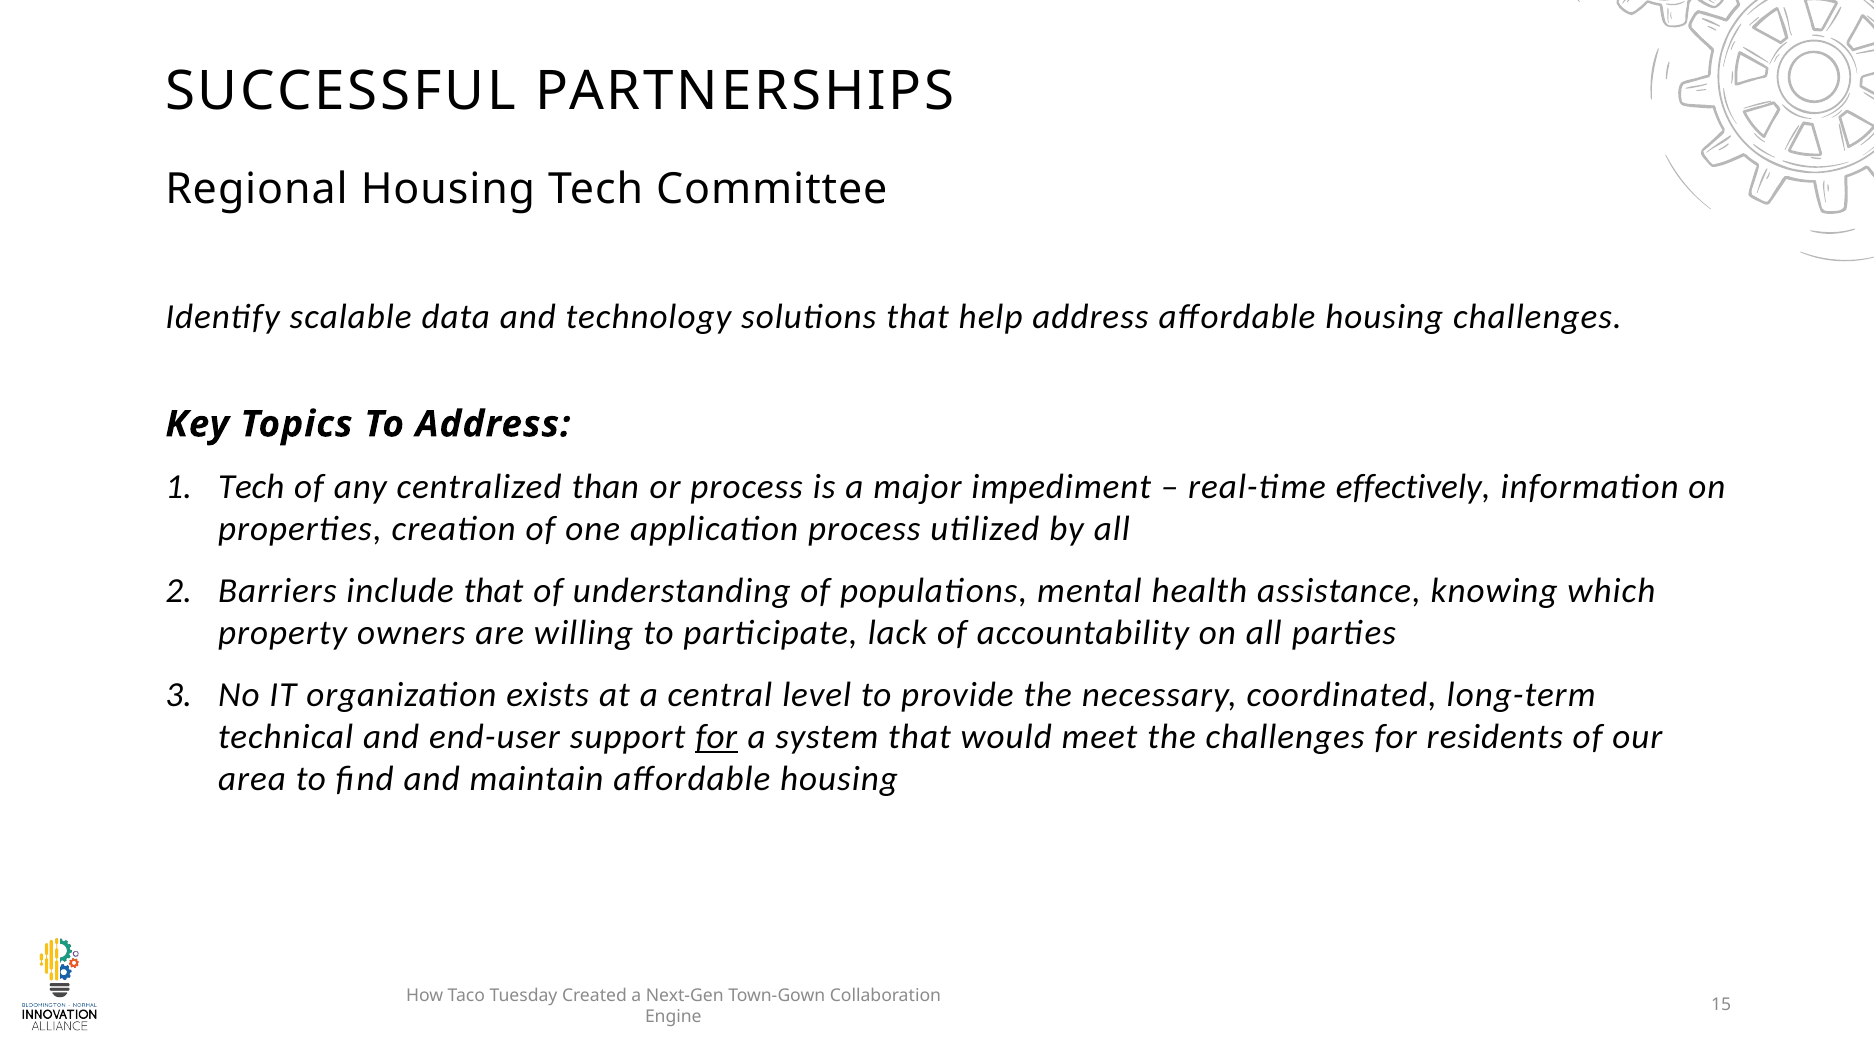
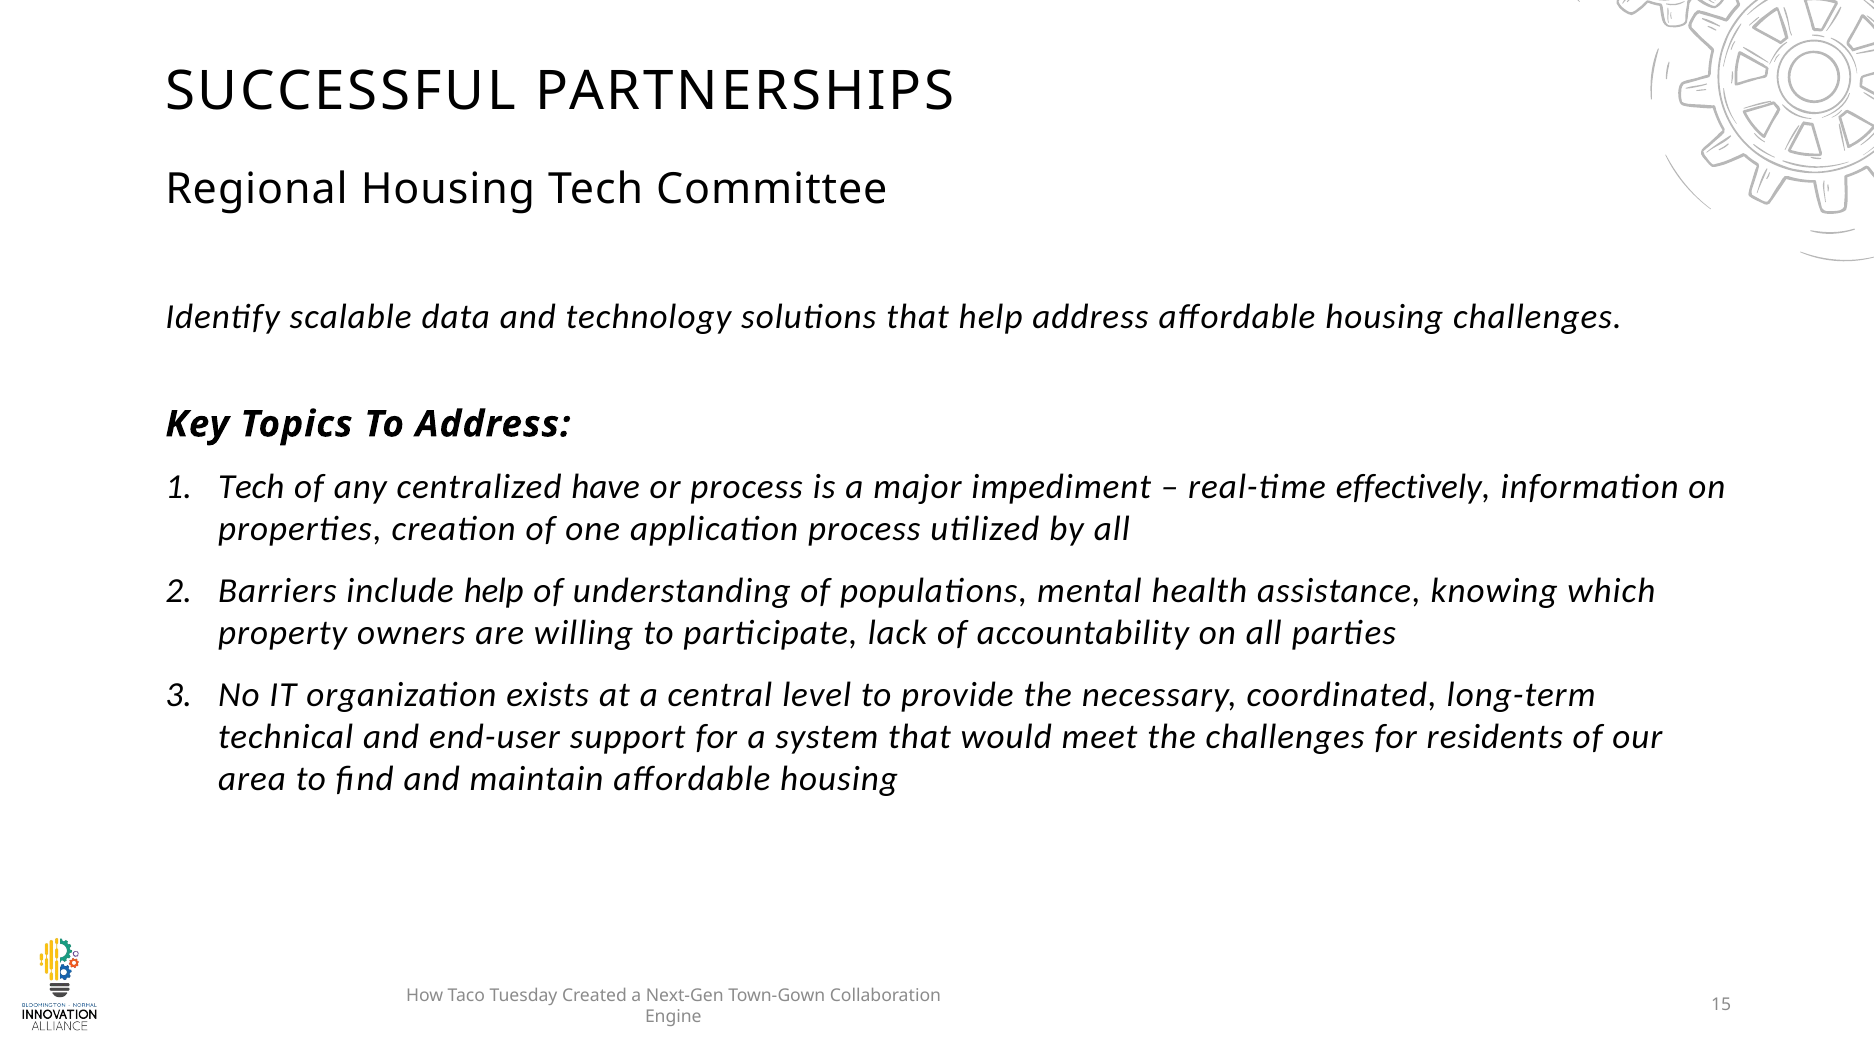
than: than -> have (606, 487)
include that: that -> help (494, 591)
for underline: present -> none (716, 737)
